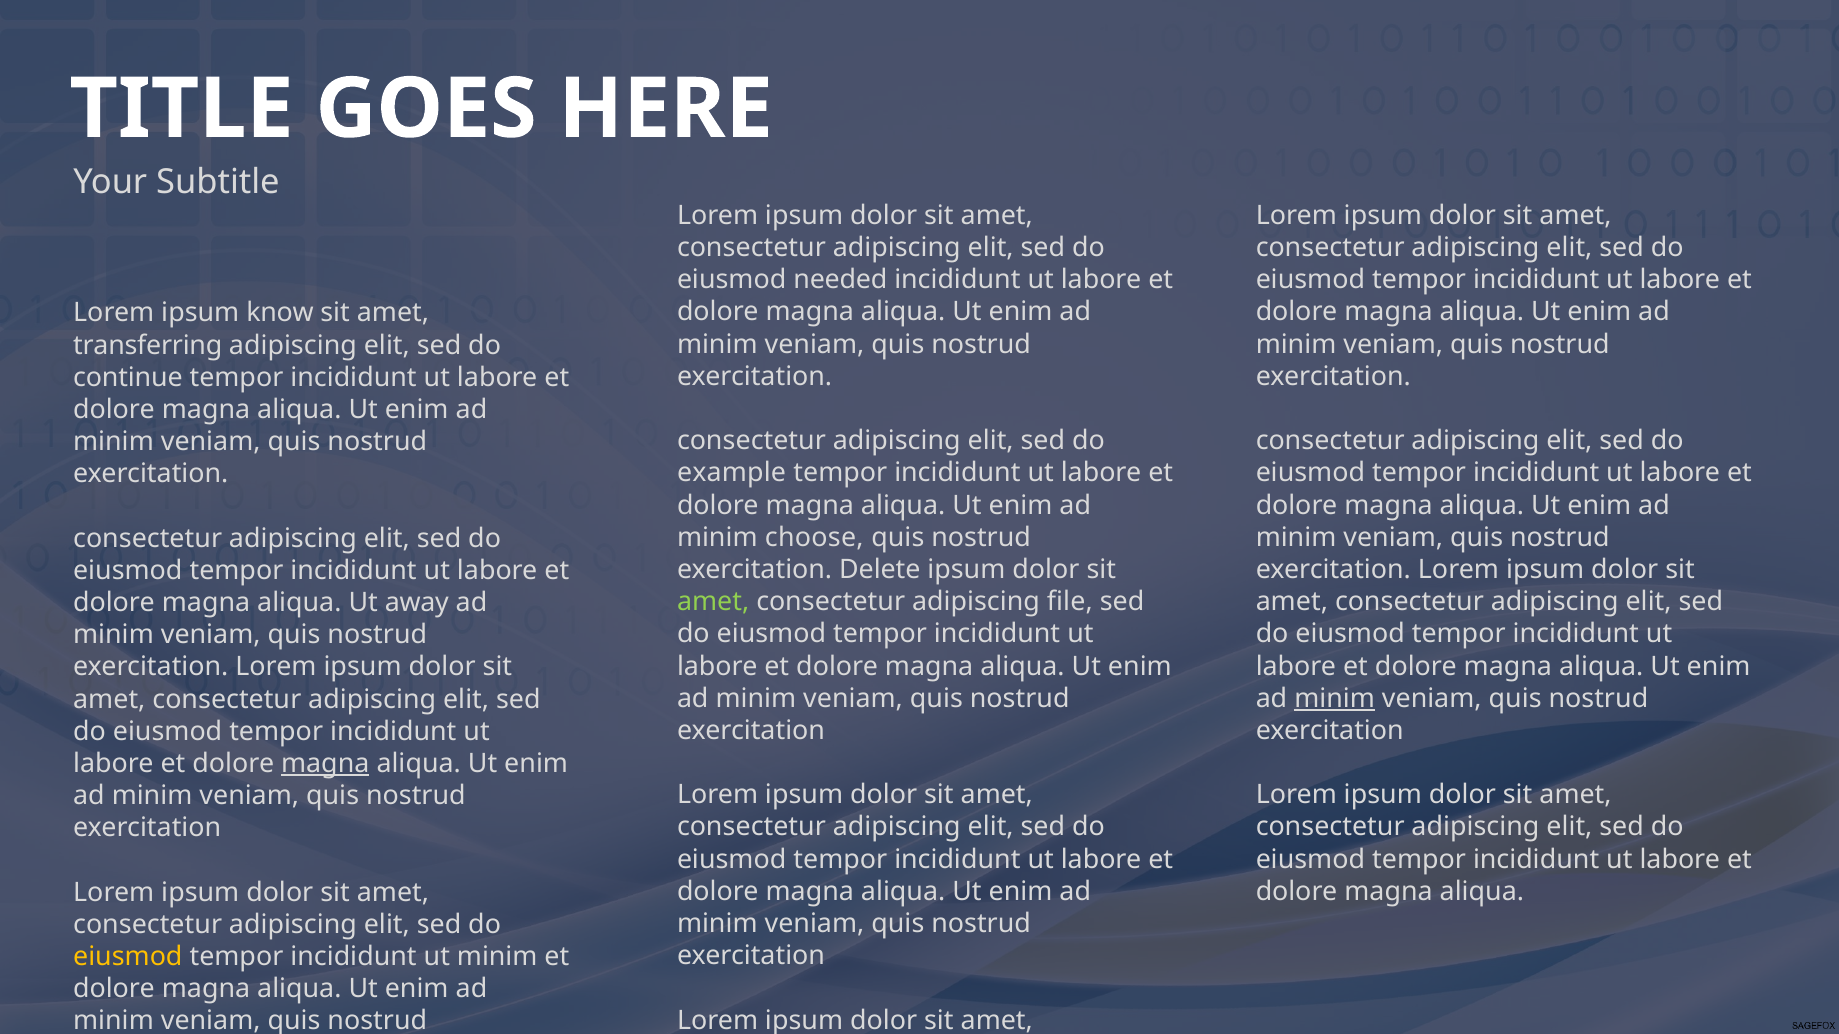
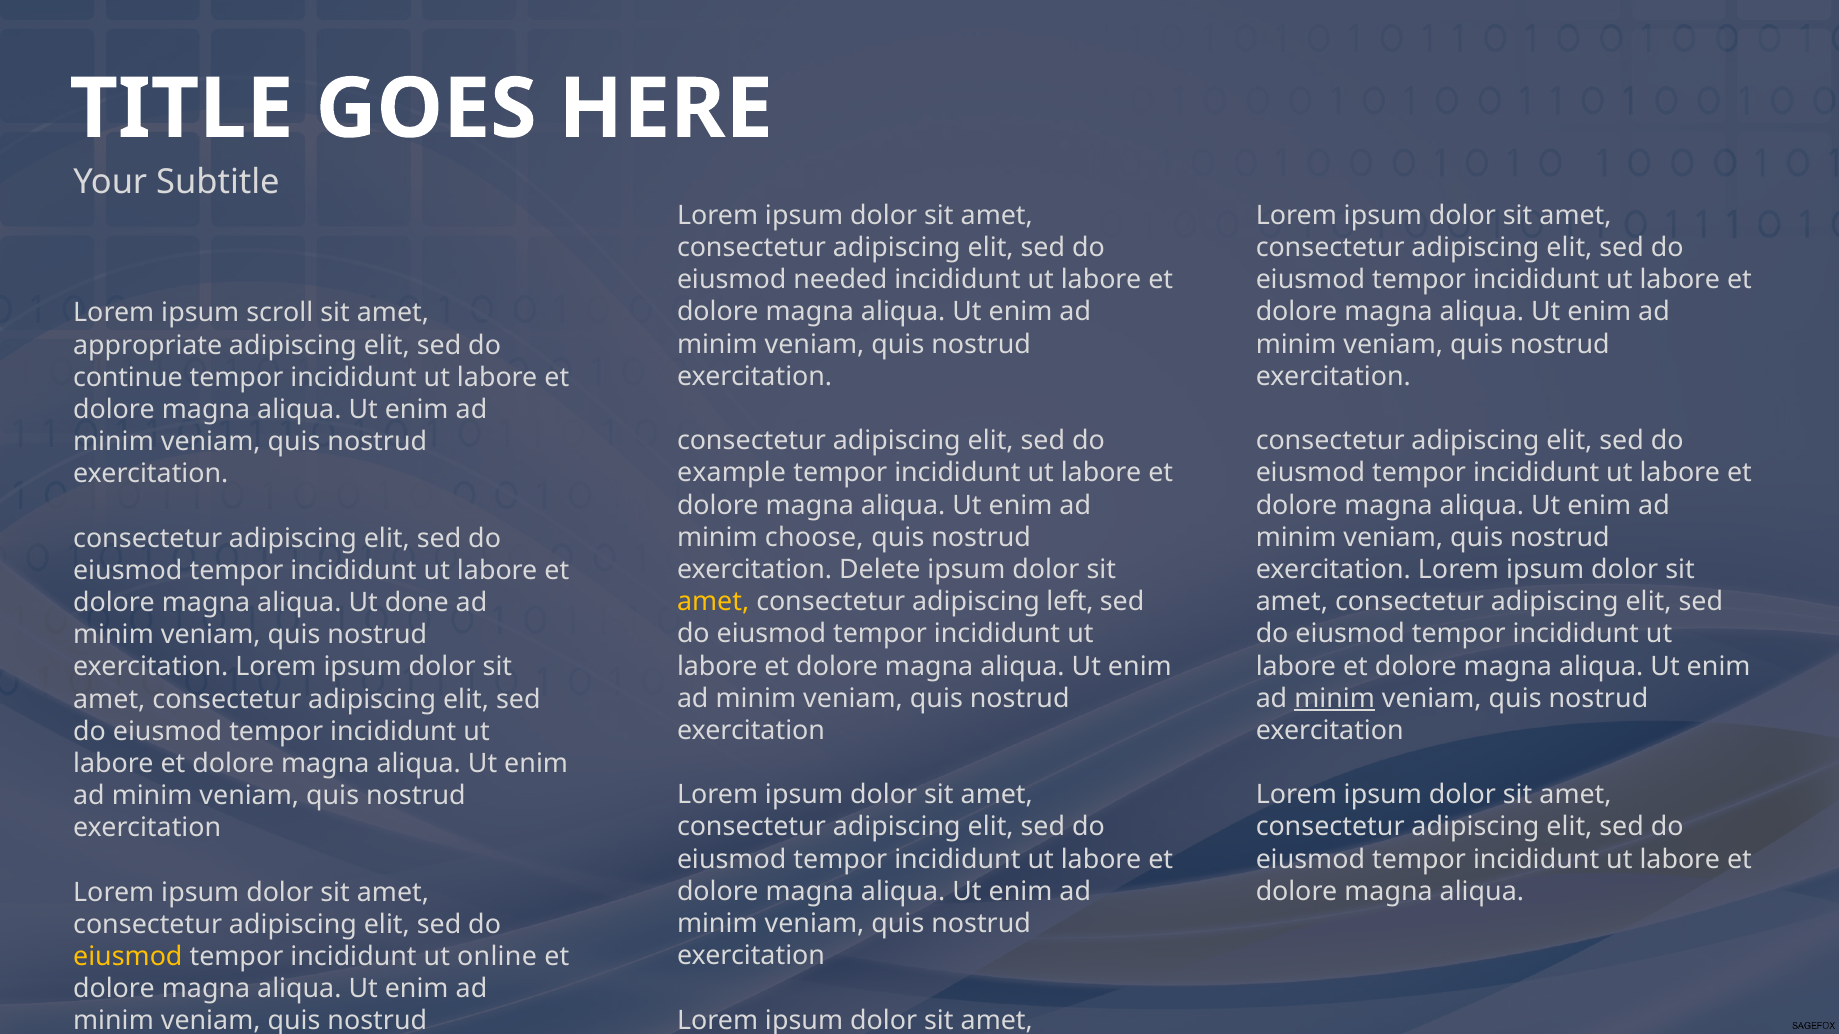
know: know -> scroll (280, 313)
transferring: transferring -> appropriate (148, 345)
amet colour: light green -> yellow (713, 602)
file: file -> left (1070, 602)
away: away -> done (417, 603)
magna underline: present -> none (325, 764)
ut minim: minim -> online (497, 957)
